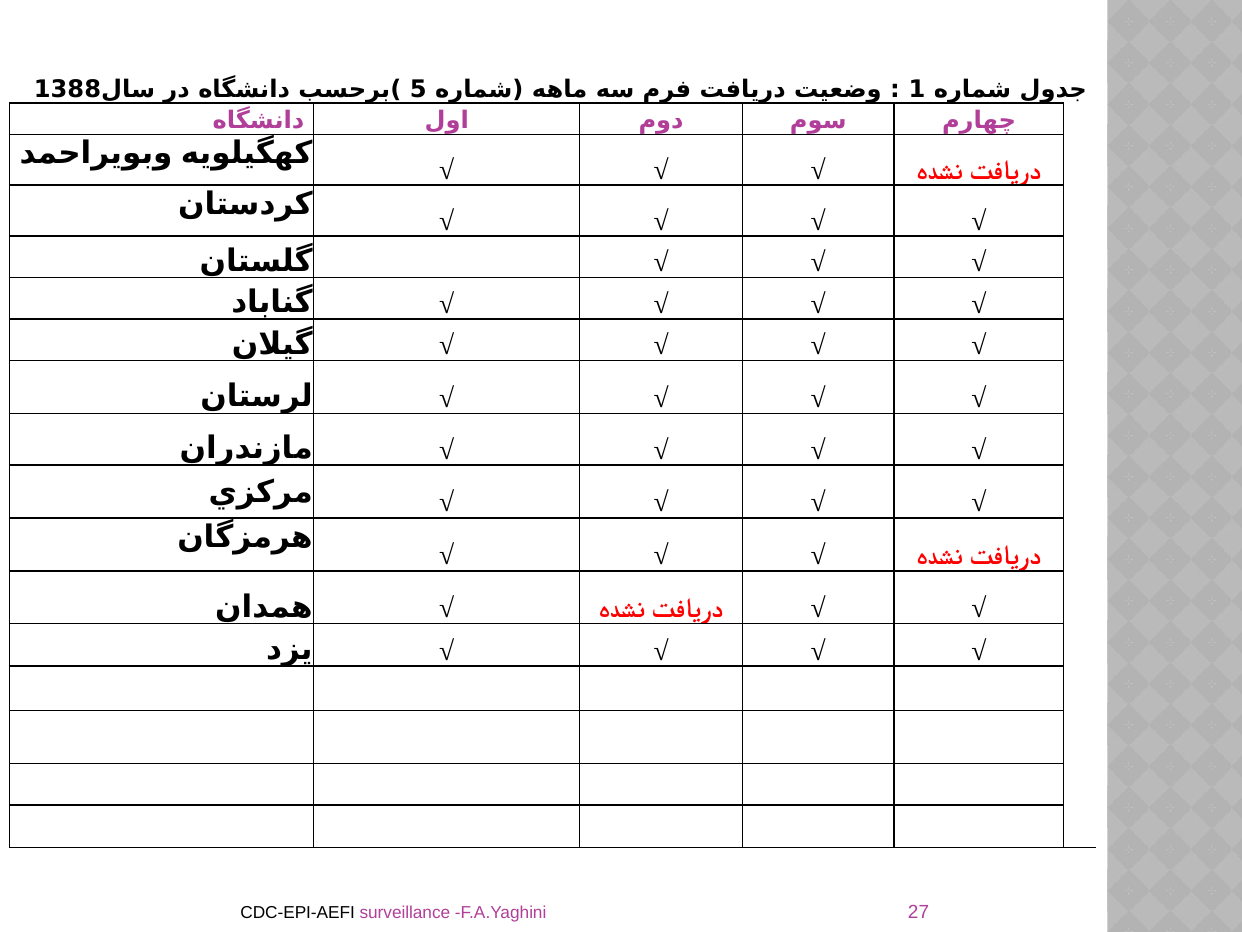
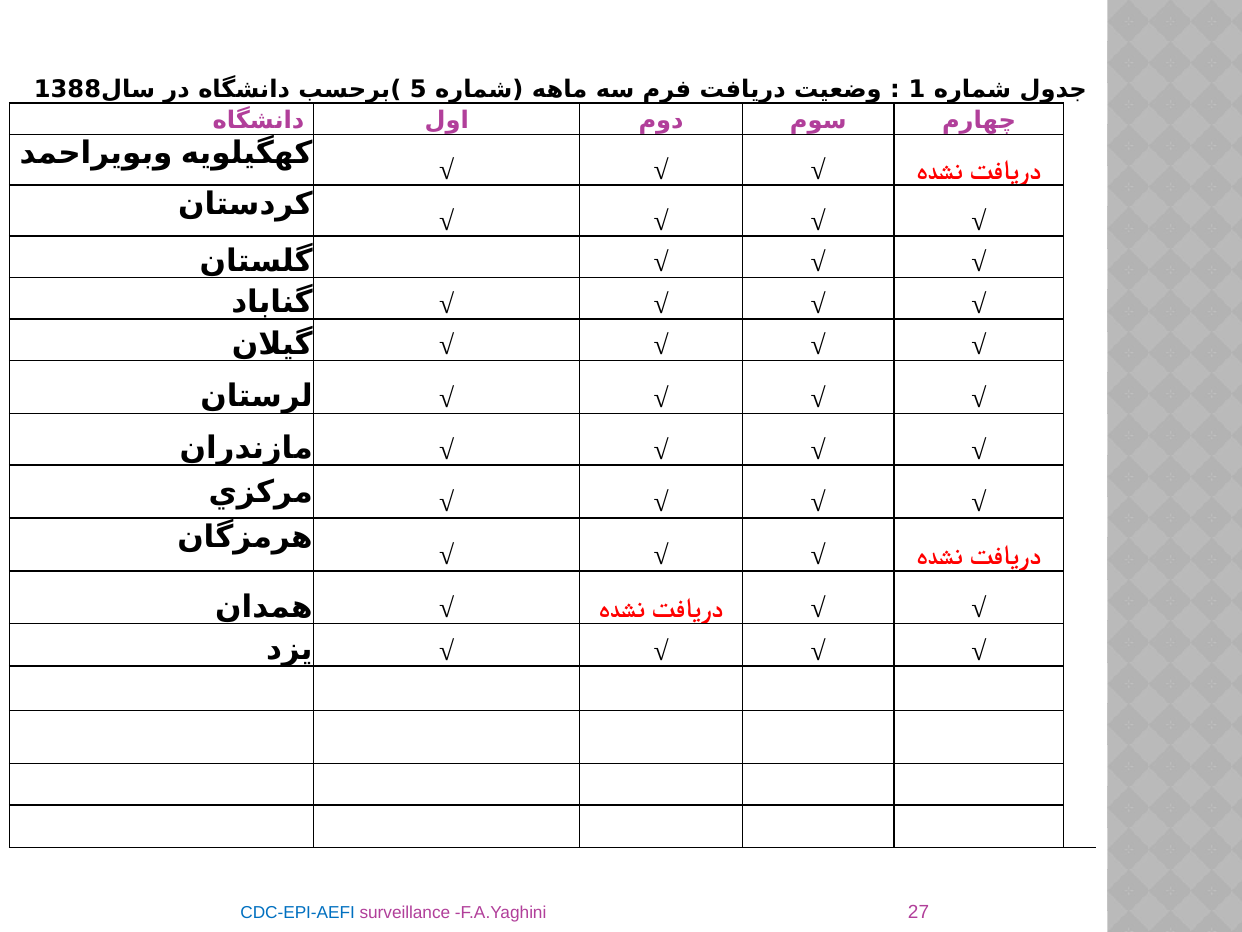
CDC-EPI-AEFI colour: black -> blue (298, 913)
